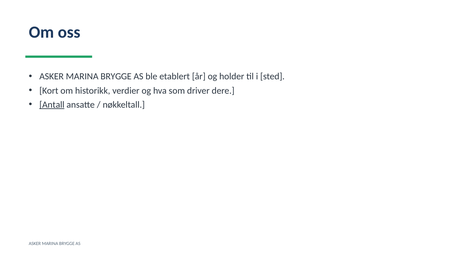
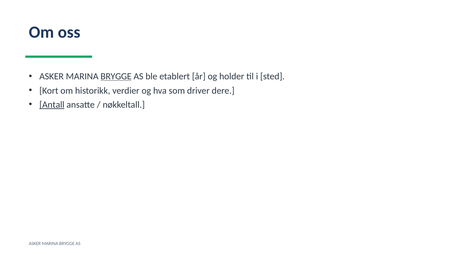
BRYGGE underline: none -> present (116, 77)
